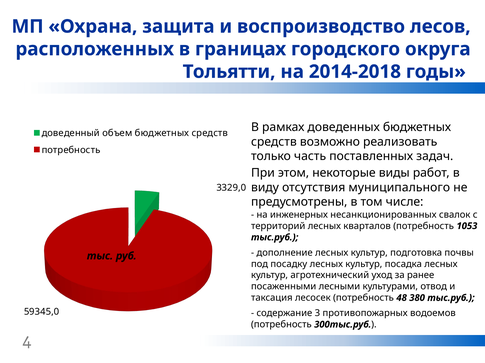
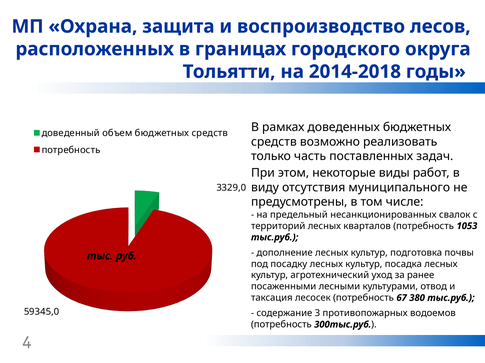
инженерных: инженерных -> предельный (299, 215)
48: 48 -> 67 (402, 298)
